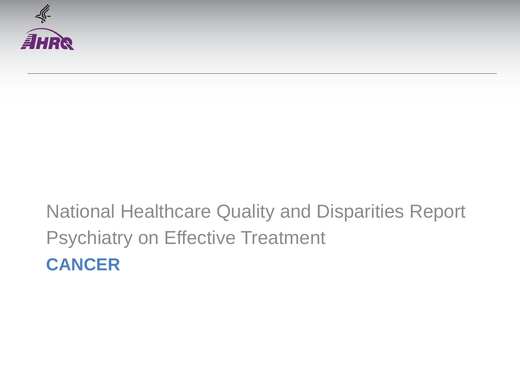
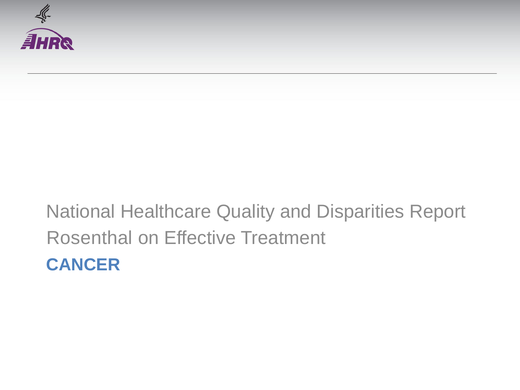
Psychiatry: Psychiatry -> Rosenthal (89, 238)
